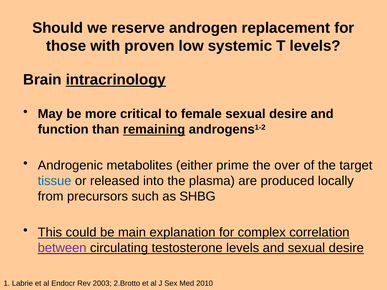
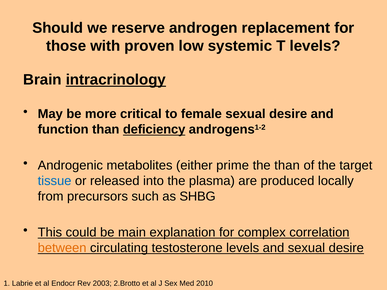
remaining: remaining -> deficiency (154, 129)
the over: over -> than (287, 166)
between colour: purple -> orange (62, 248)
